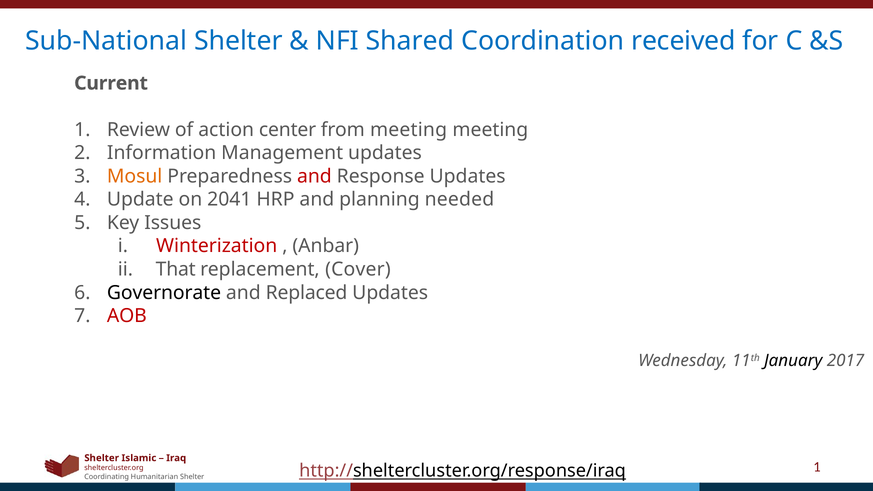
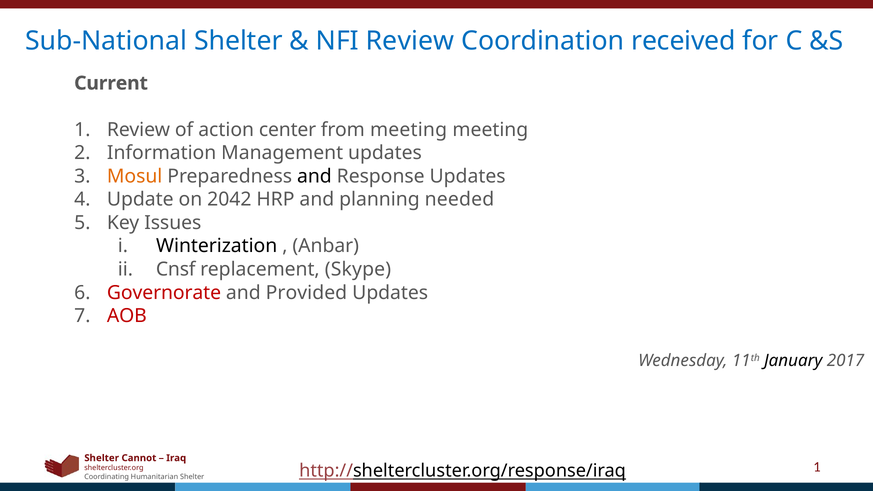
NFI Shared: Shared -> Review (410, 41)
and colour: red -> black (314, 176)
2041: 2041 -> 2042 (229, 200)
Winterization colour: red -> black (217, 246)
That: That -> Cnsf (176, 269)
Cover: Cover -> Skype (358, 269)
Governorate colour: black -> red (164, 293)
Replaced: Replaced -> Provided (306, 293)
Islamic: Islamic -> Cannot (139, 458)
